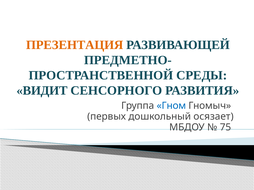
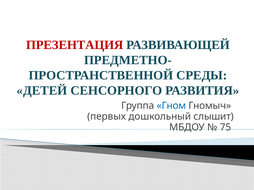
ПРЕЗЕНТАЦИЯ colour: orange -> red (75, 45)
ВИДИТ: ВИДИТ -> ДЕТЕЙ (42, 91)
осязает: осязает -> слышит (214, 117)
